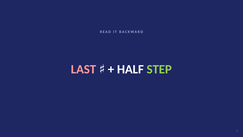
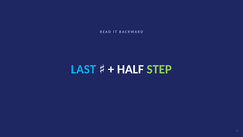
LAST colour: pink -> light blue (84, 69)
